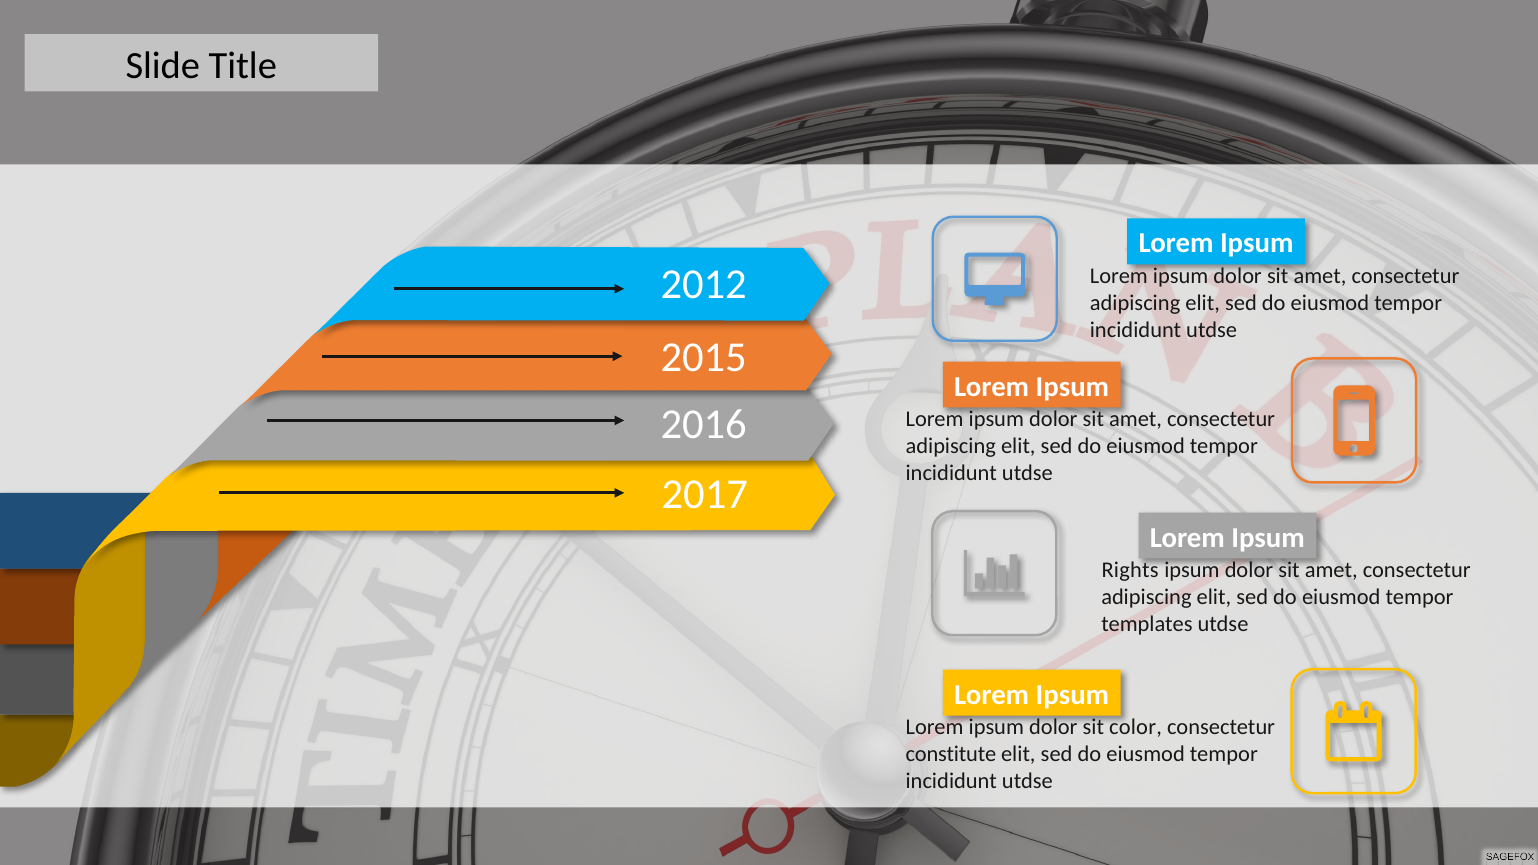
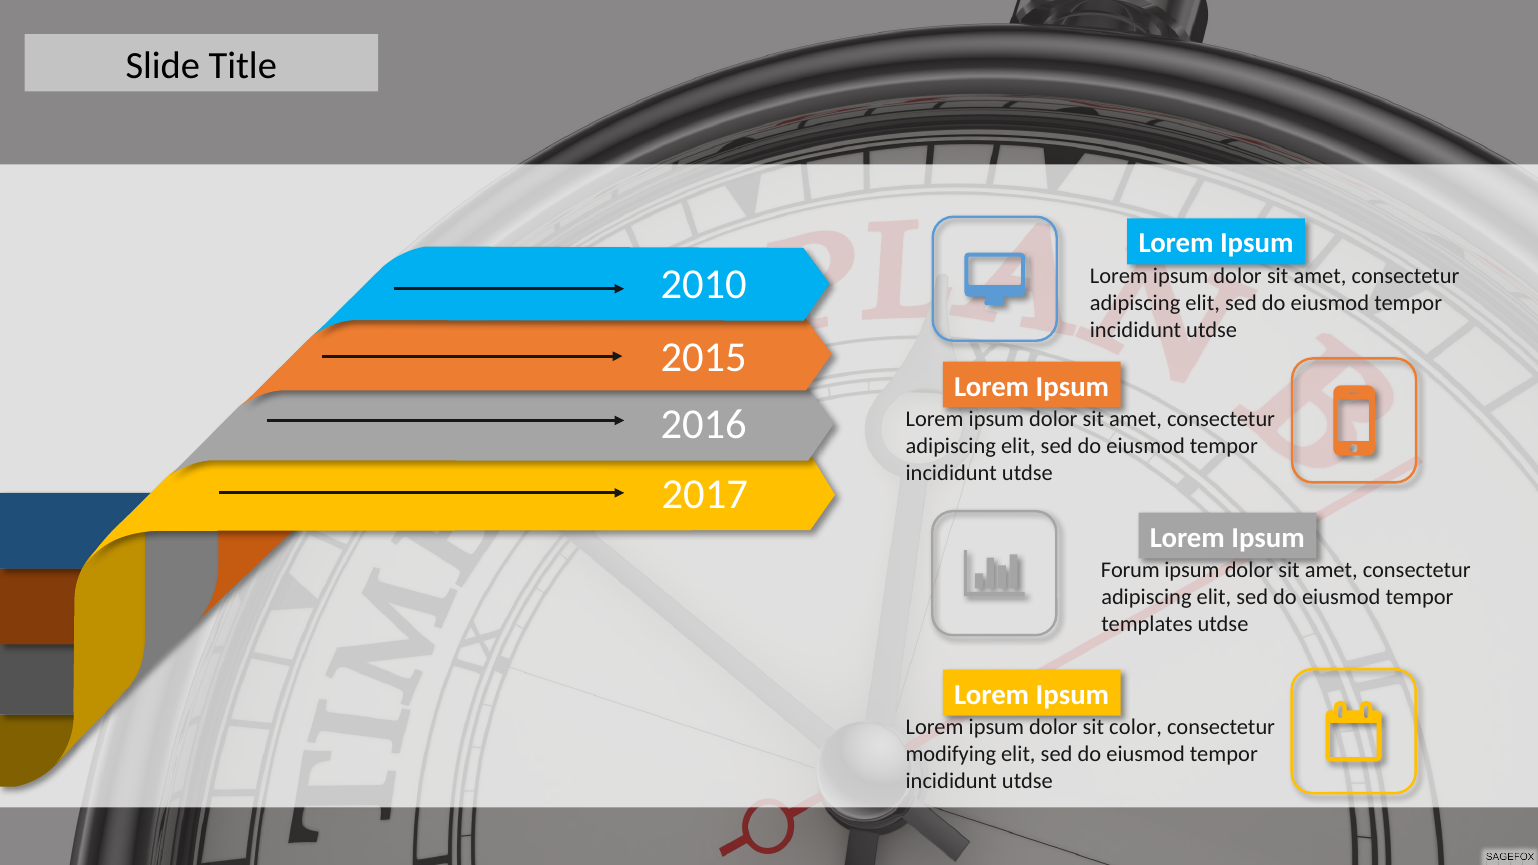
2012: 2012 -> 2010 (704, 285)
Rights: Rights -> Forum (1130, 570)
constitute: constitute -> modifying (951, 755)
